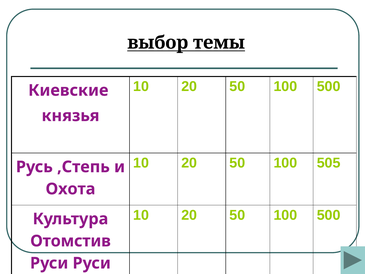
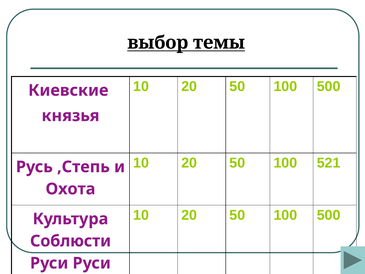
505: 505 -> 521 (329, 163)
Отомстив: Отомстив -> Соблюсти (71, 241)
